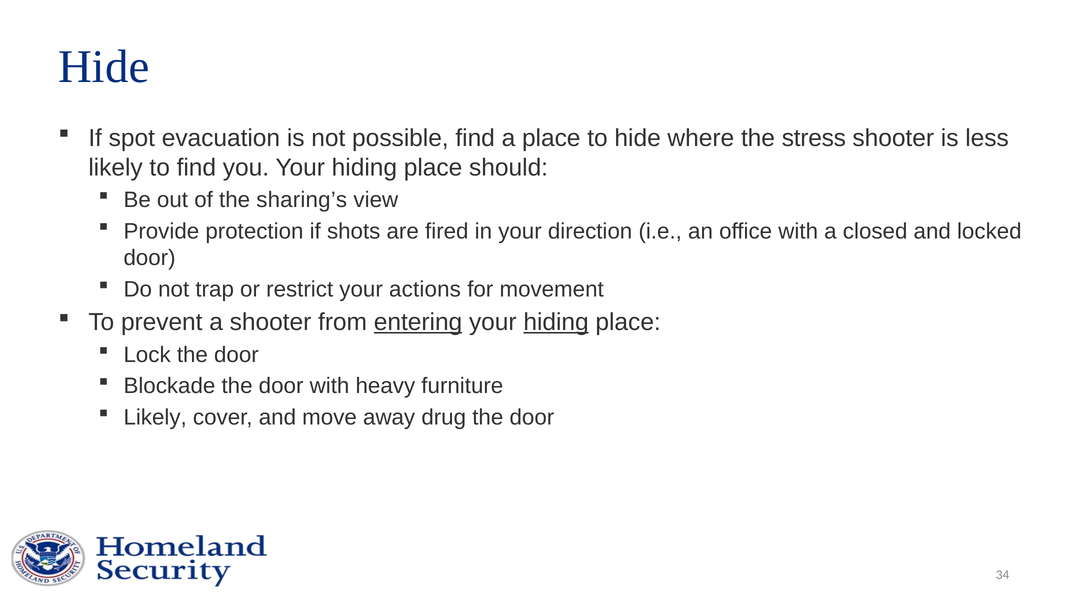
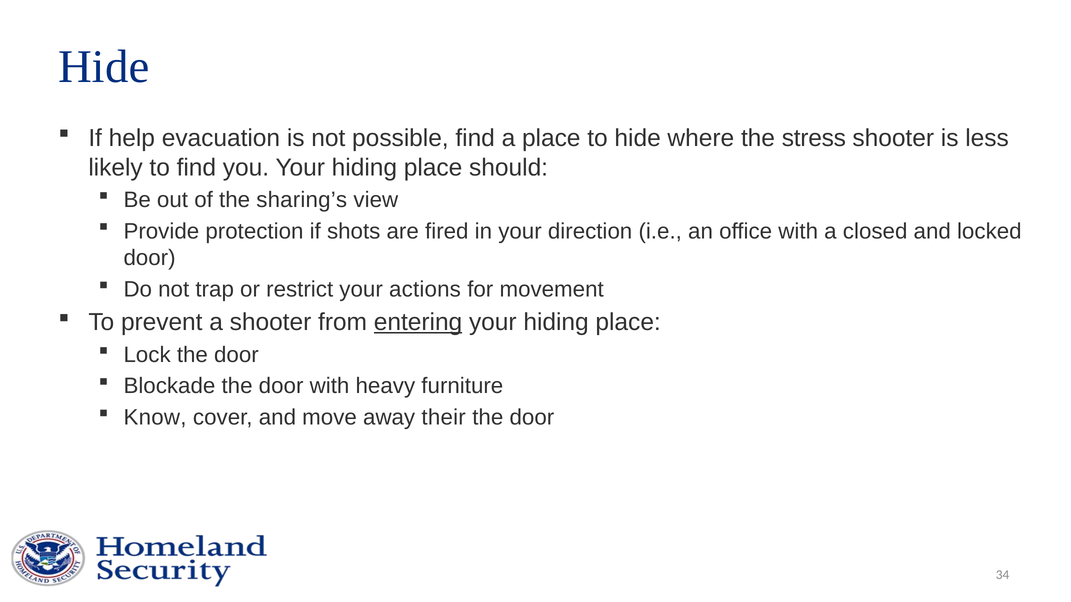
spot: spot -> help (132, 138)
hiding underline: present -> none (556, 323)
Likely: Likely -> Know (155, 418)
drug: drug -> their (444, 418)
